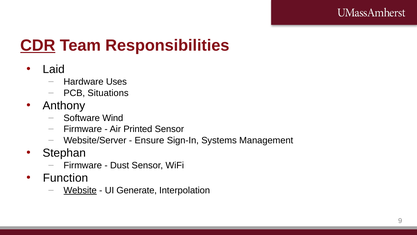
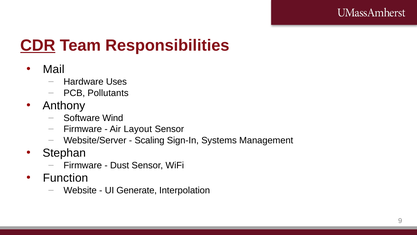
Laid: Laid -> Mail (54, 69)
Situations: Situations -> Pollutants (108, 93)
Printed: Printed -> Layout (138, 129)
Ensure: Ensure -> Scaling (150, 140)
Website underline: present -> none (80, 190)
